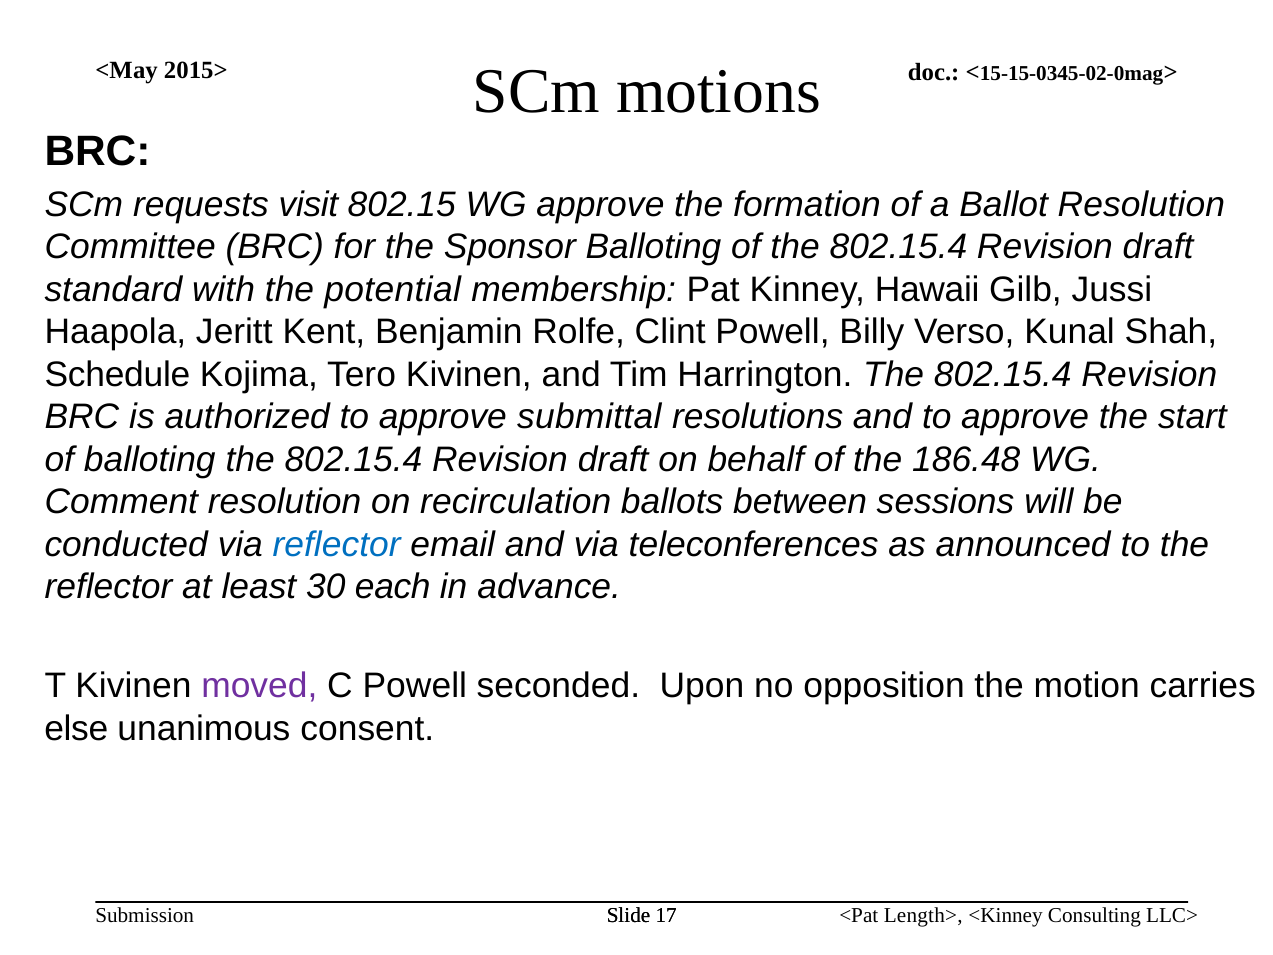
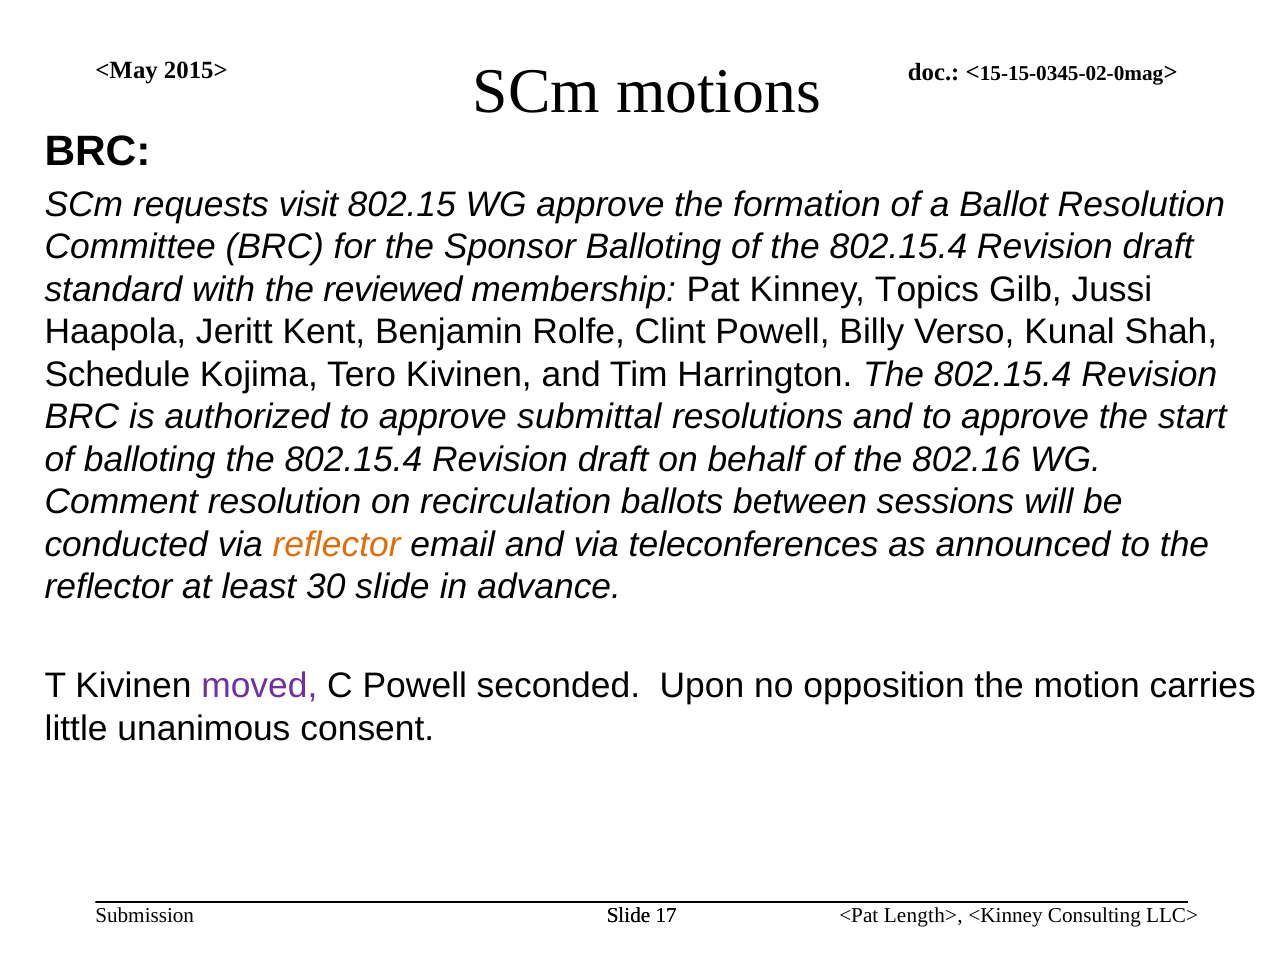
potential: potential -> reviewed (393, 290)
Hawaii: Hawaii -> Topics (927, 290)
186.48: 186.48 -> 802.16 (966, 459)
reflector colour: blue -> orange (337, 544)
30 each: each -> slide (392, 587)
else: else -> little (76, 728)
